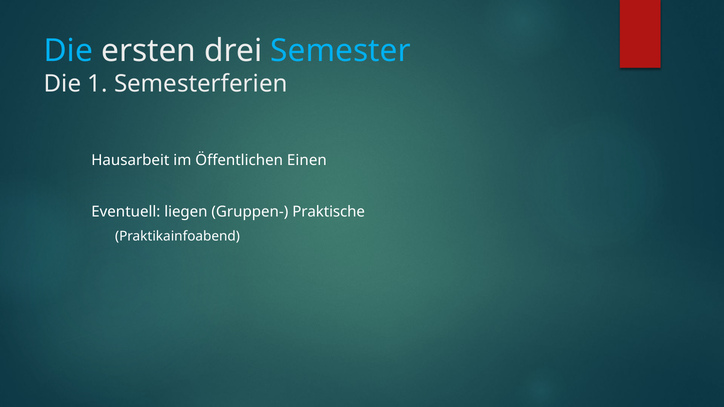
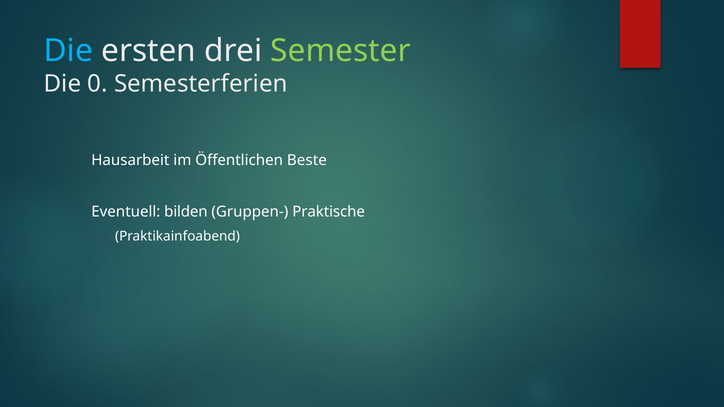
Semester colour: light blue -> light green (341, 51)
1: 1 -> 0 (98, 84)
Einen: Einen -> Beste (307, 160)
liegen: liegen -> bilden (186, 212)
